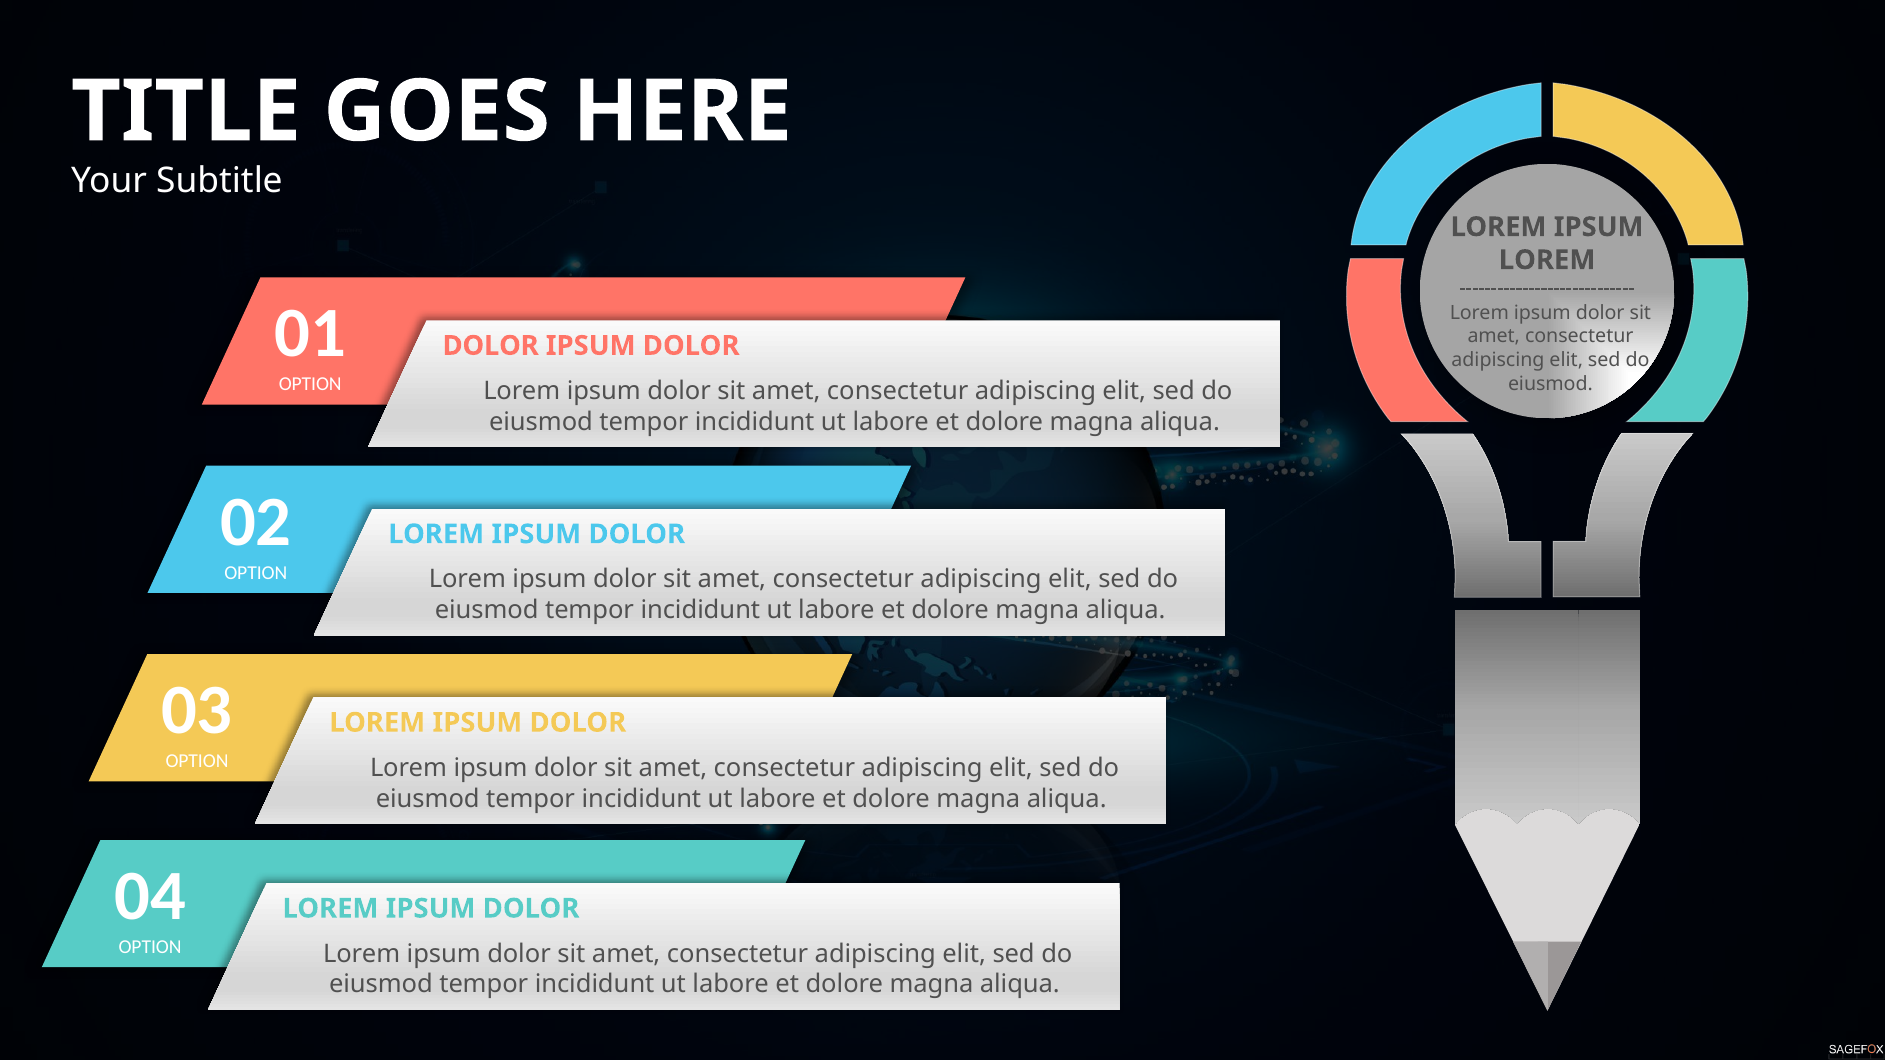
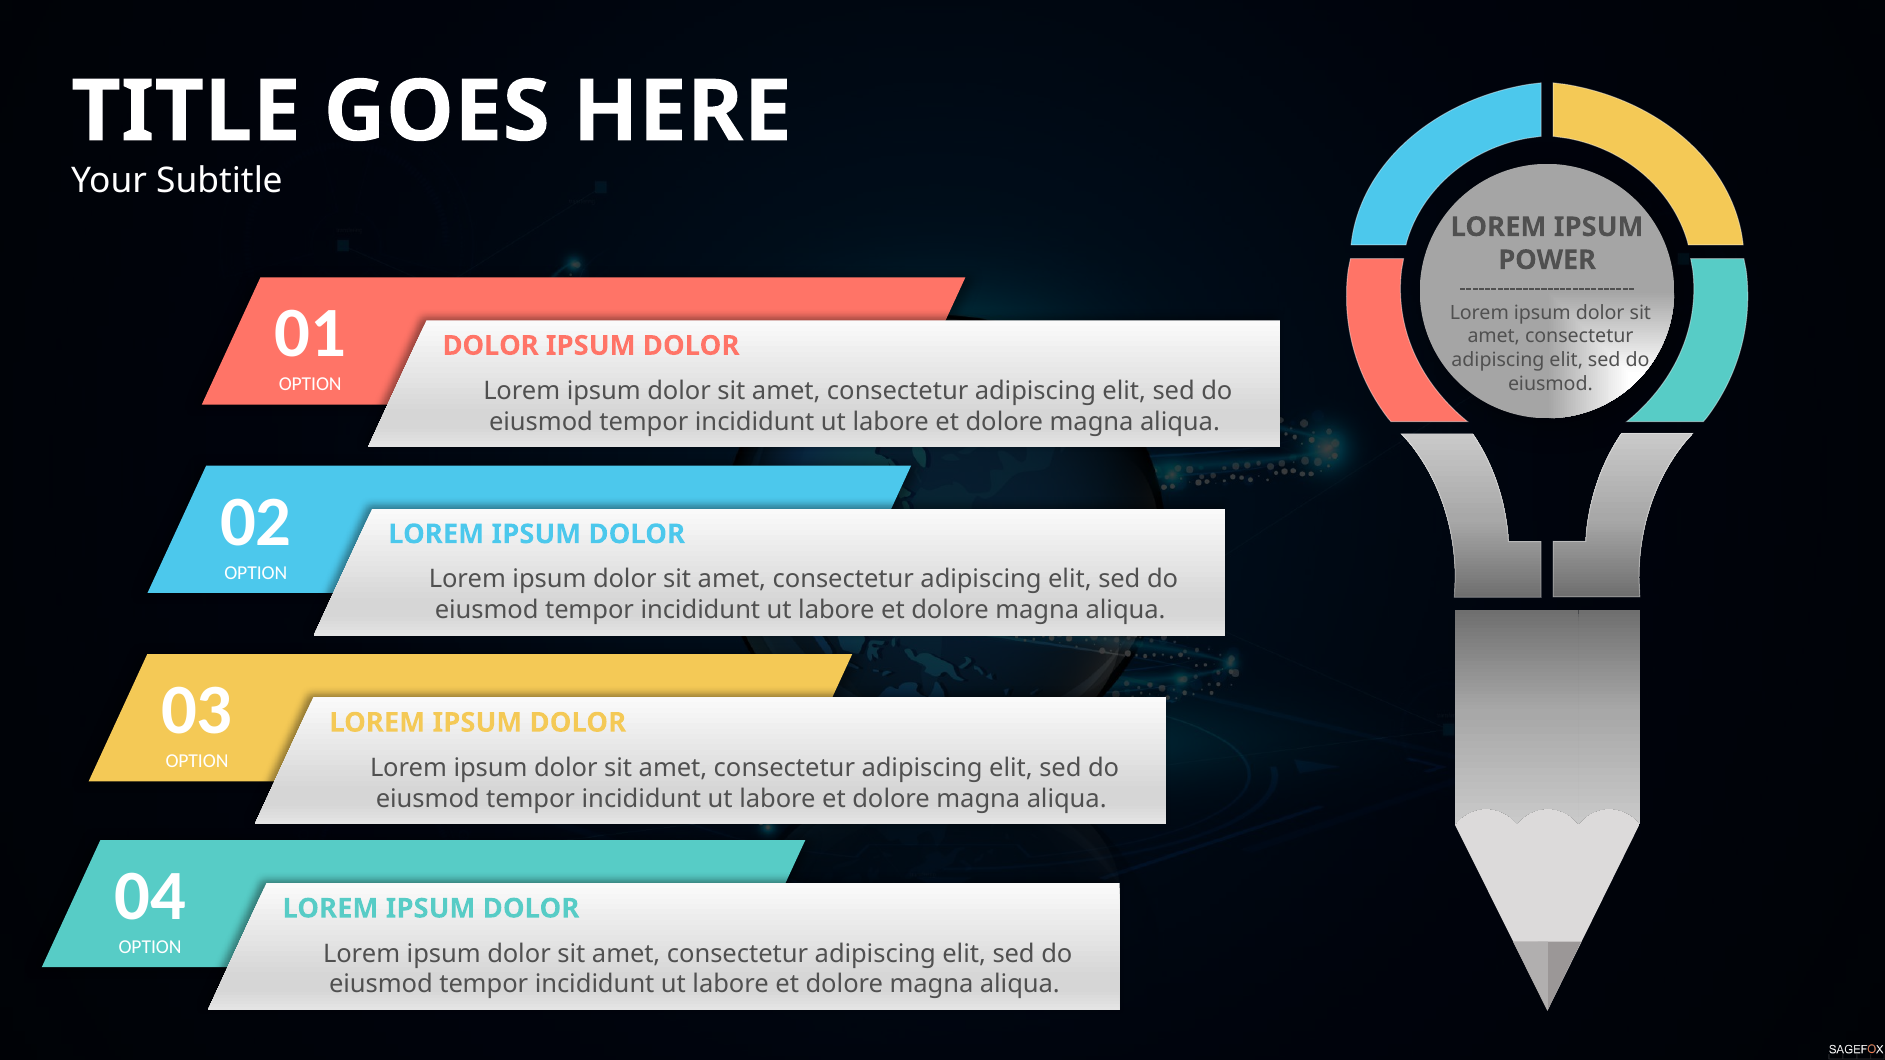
LOREM: LOREM -> POWER (1547, 260)
